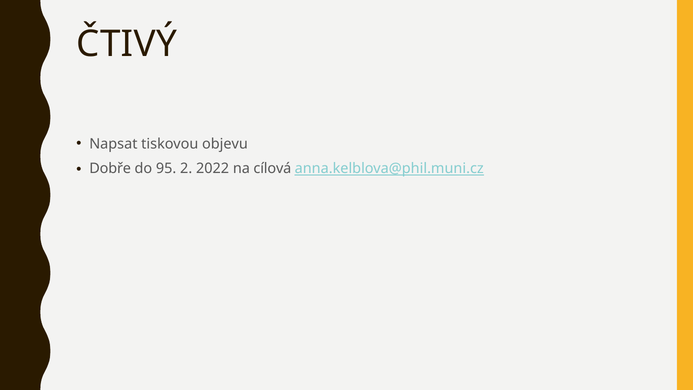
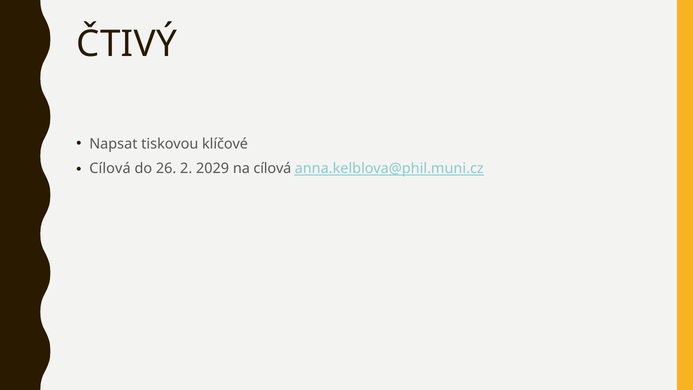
objevu: objevu -> klíčové (225, 144)
Dobře: Dobře -> Cílová (110, 168)
95: 95 -> 26 (166, 168)
2022: 2022 -> 2029 (213, 168)
